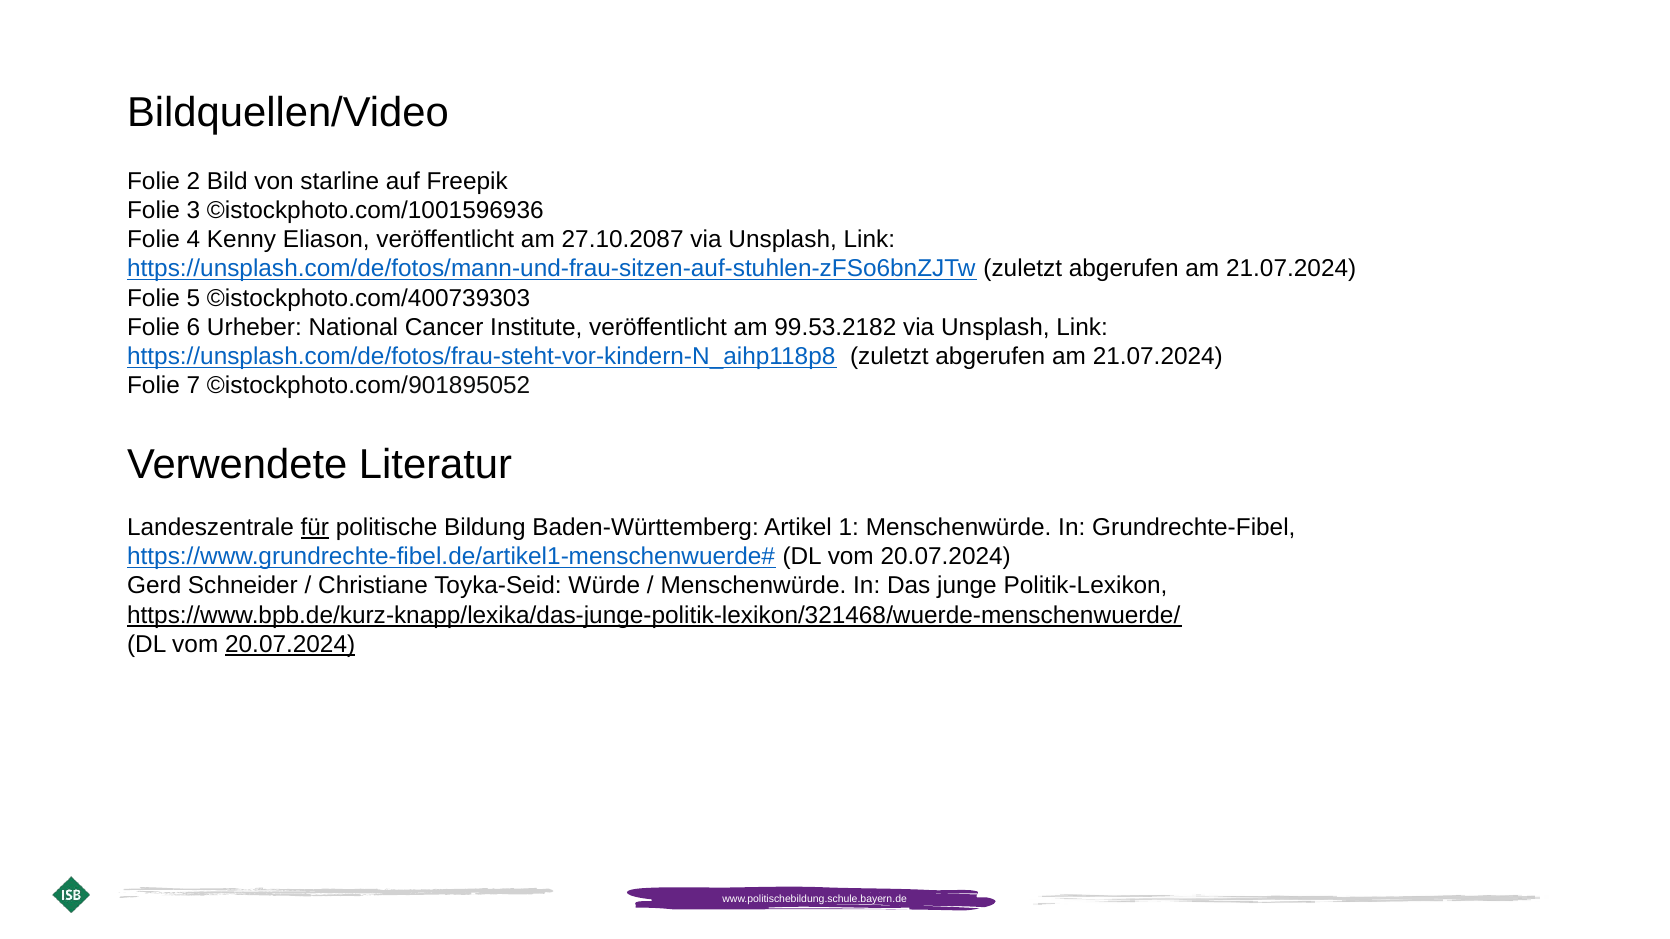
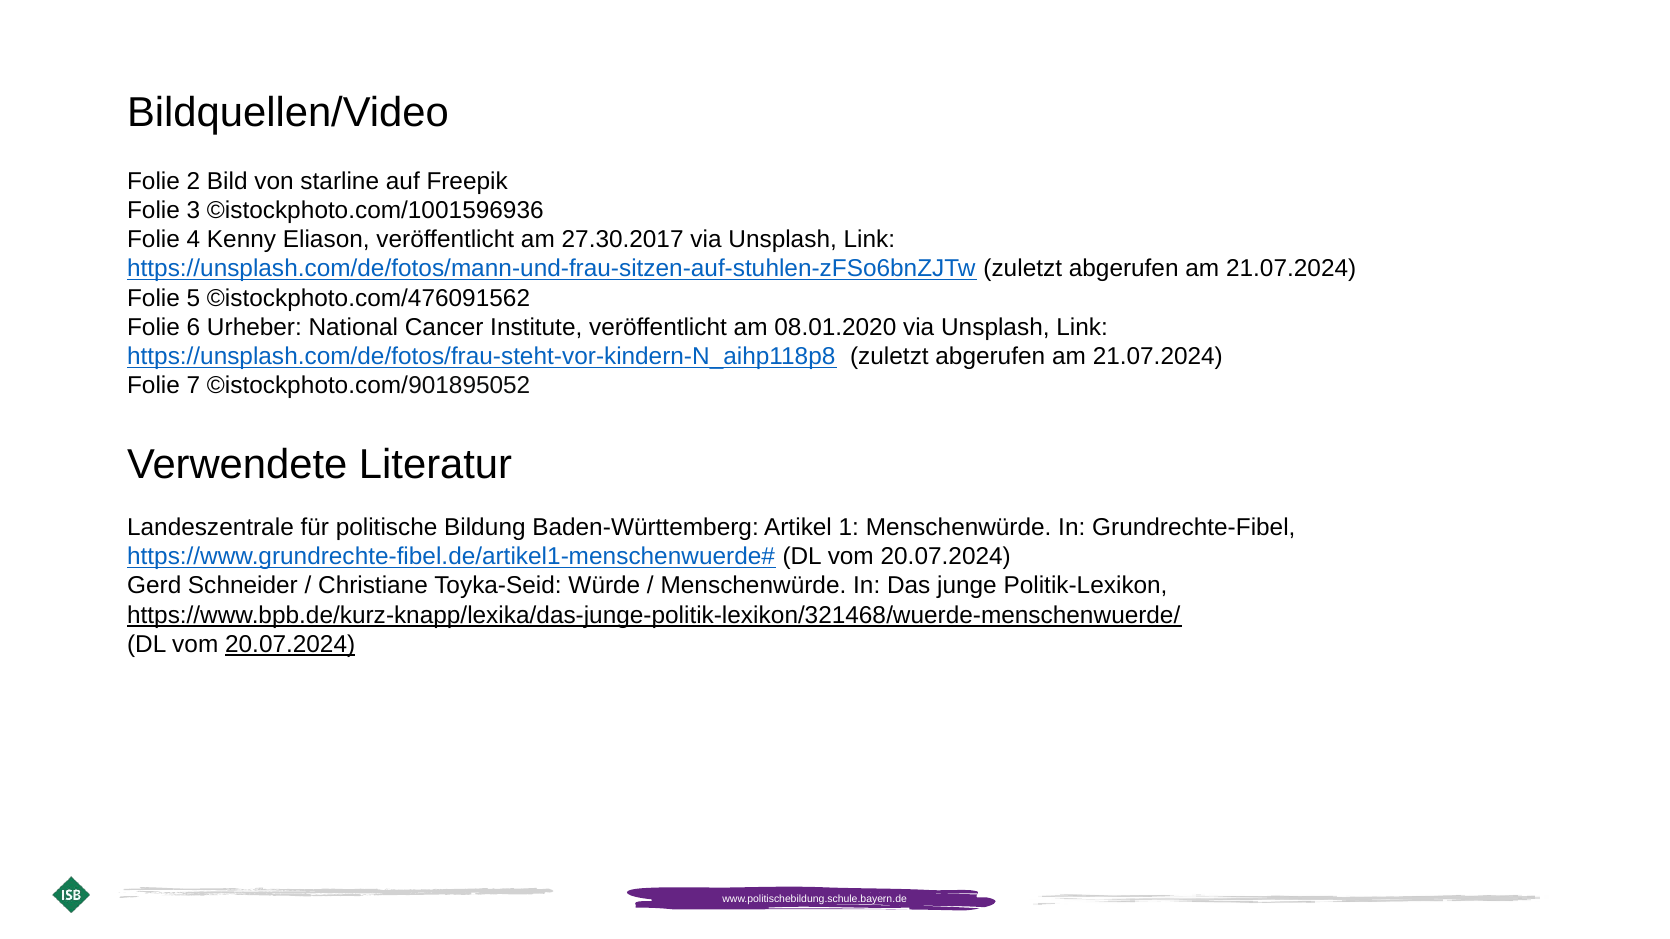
27.10.2087: 27.10.2087 -> 27.30.2017 (623, 240)
©istockphoto.com/400739303: ©istockphoto.com/400739303 -> ©istockphoto.com/476091562 (368, 298)
99.53.2182: 99.53.2182 -> 08.01.2020 (835, 327)
für underline: present -> none (315, 528)
